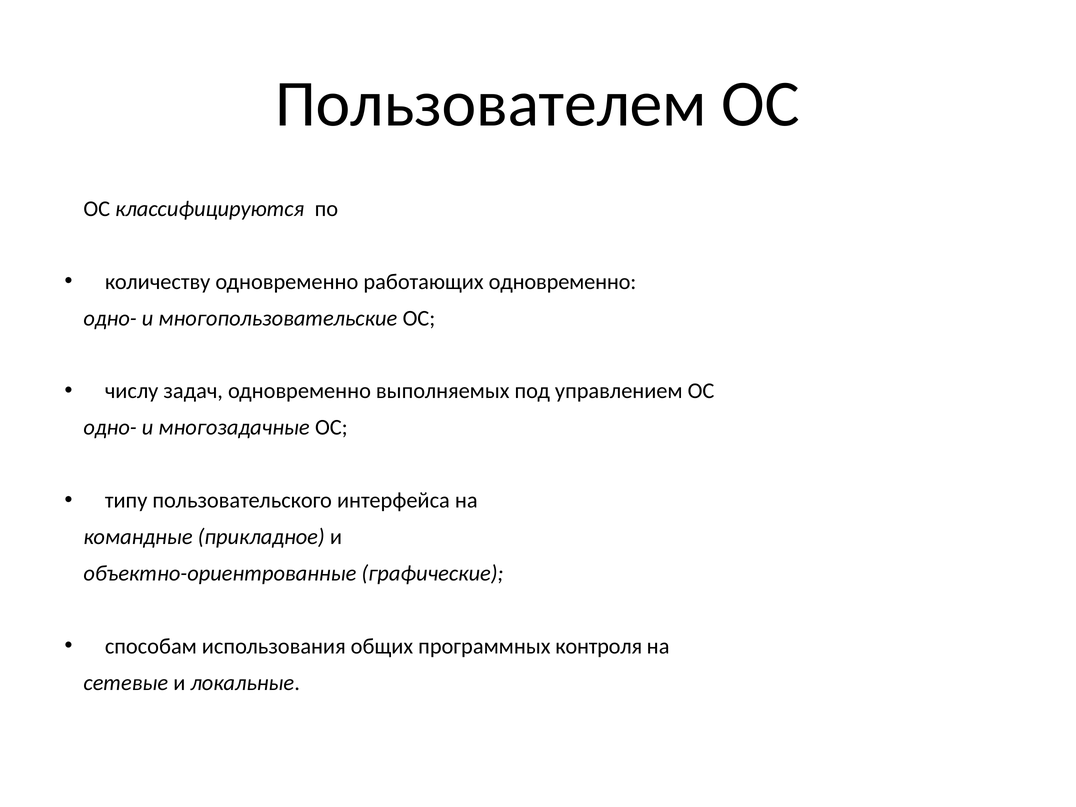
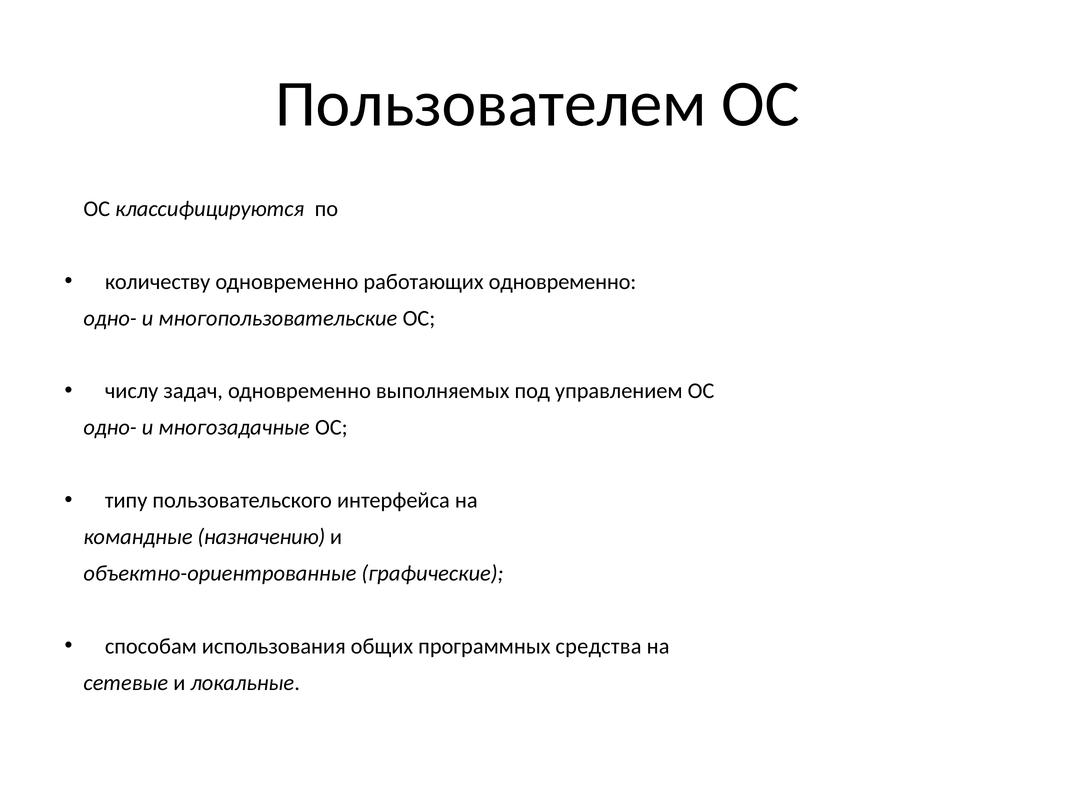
прикладное: прикладное -> назначению (261, 537)
контроля: контроля -> средства (598, 646)
